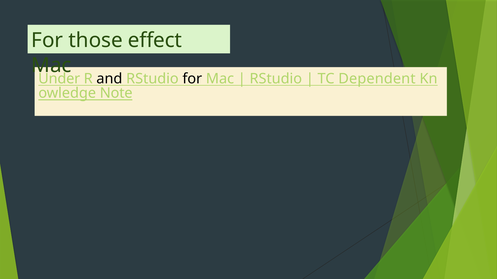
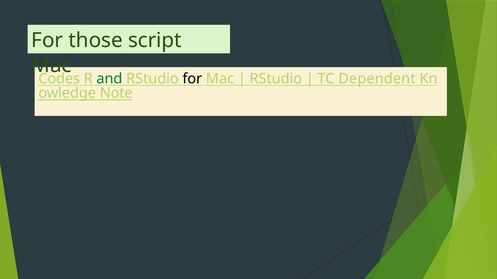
effect: effect -> script (155, 41)
Under: Under -> Codes (59, 79)
and colour: black -> green (109, 79)
